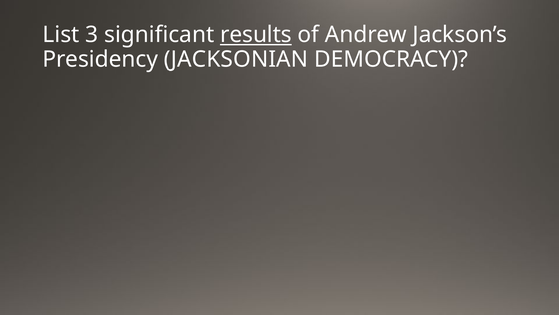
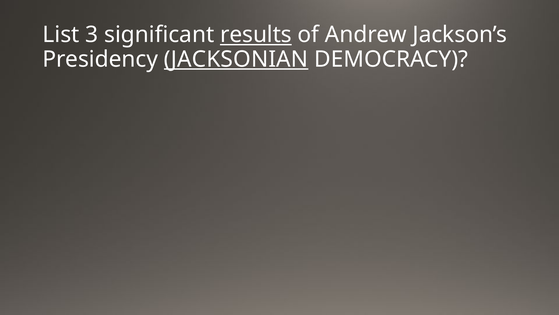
JACKSONIAN underline: none -> present (236, 59)
